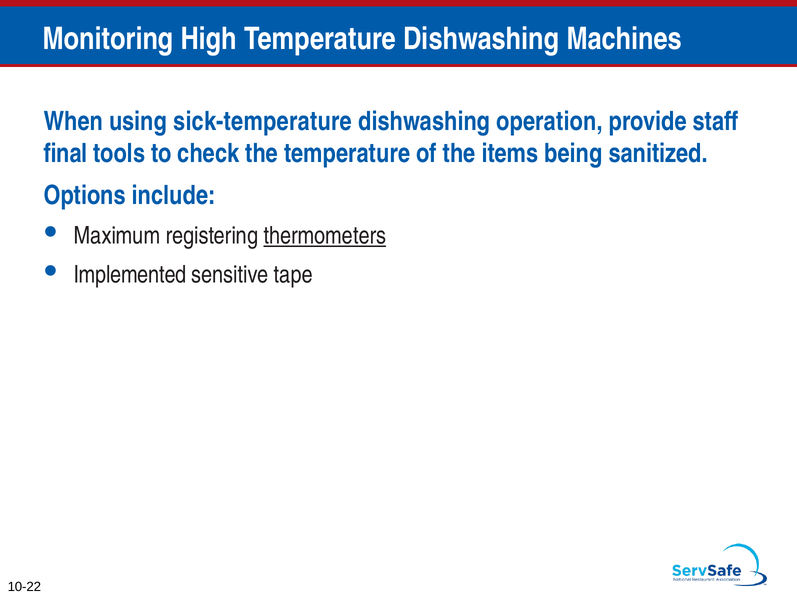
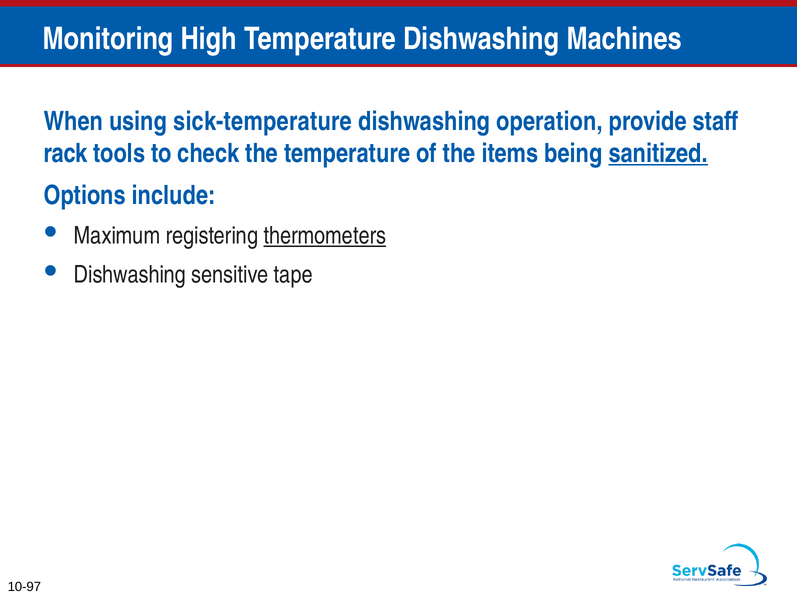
final: final -> rack (66, 153)
sanitized underline: none -> present (658, 153)
Implemented: Implemented -> Dishwashing (130, 275)
10-22: 10-22 -> 10-97 (24, 587)
